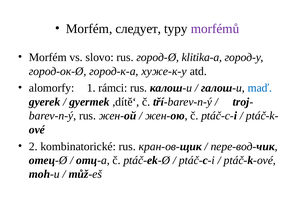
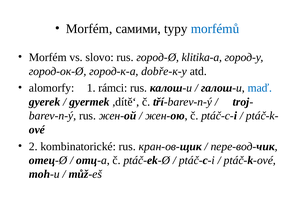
следует: следует -> самими (138, 29)
morfémů colour: purple -> blue (215, 29)
хуже-к-у: хуже-к-у -> dobře-к-у (164, 71)
